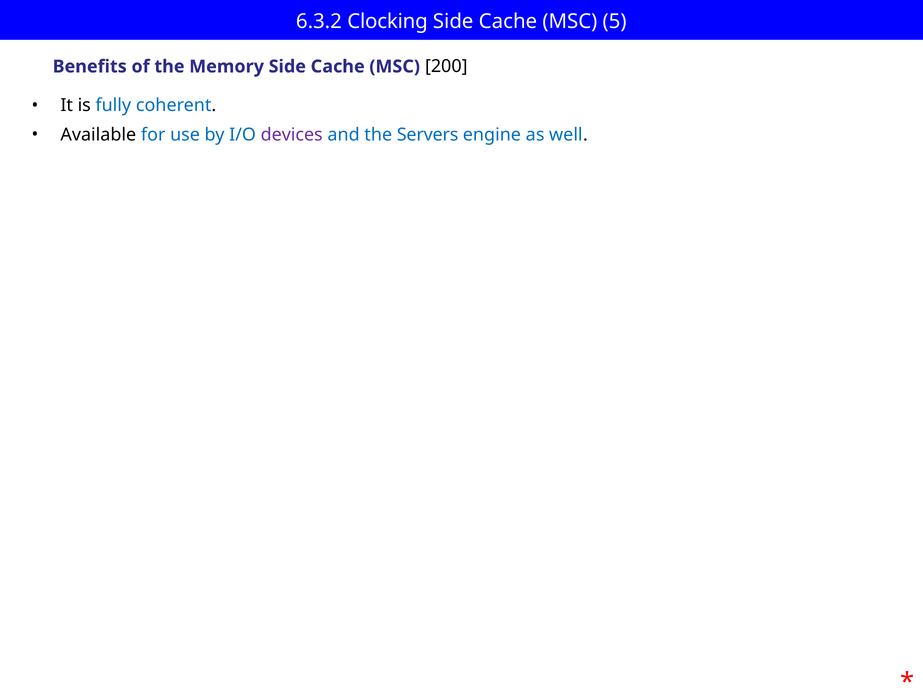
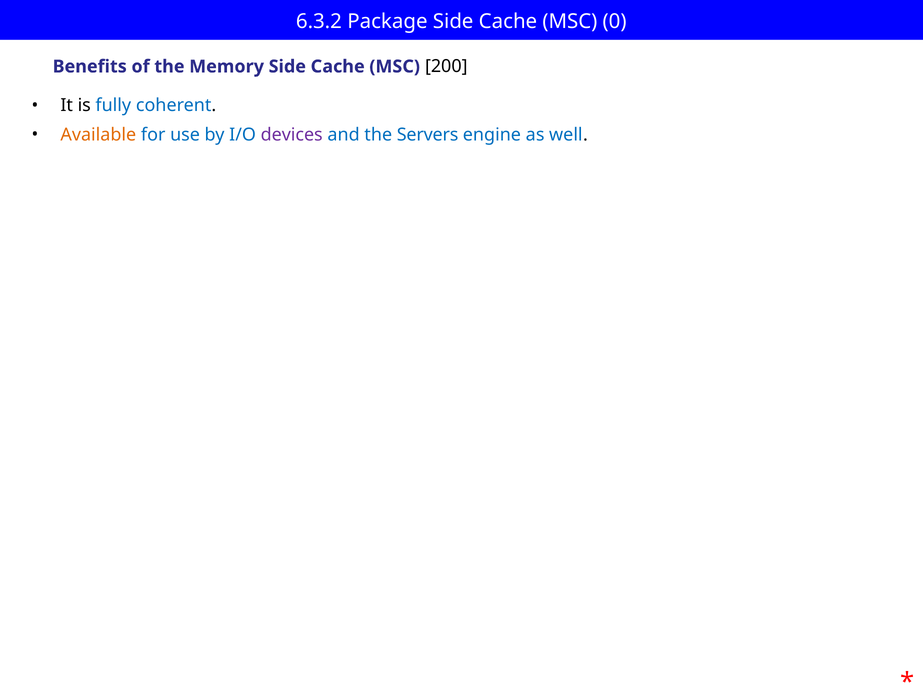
Clocking: Clocking -> Package (387, 21)
5: 5 -> 0 (615, 21)
Available colour: black -> orange (98, 135)
